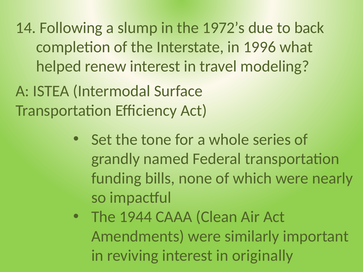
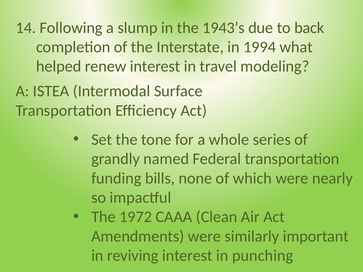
1972’s: 1972’s -> 1943’s (224, 28)
1996: 1996 -> 1994 (260, 47)
1944: 1944 -> 1972 (136, 217)
originally: originally -> punching (263, 256)
